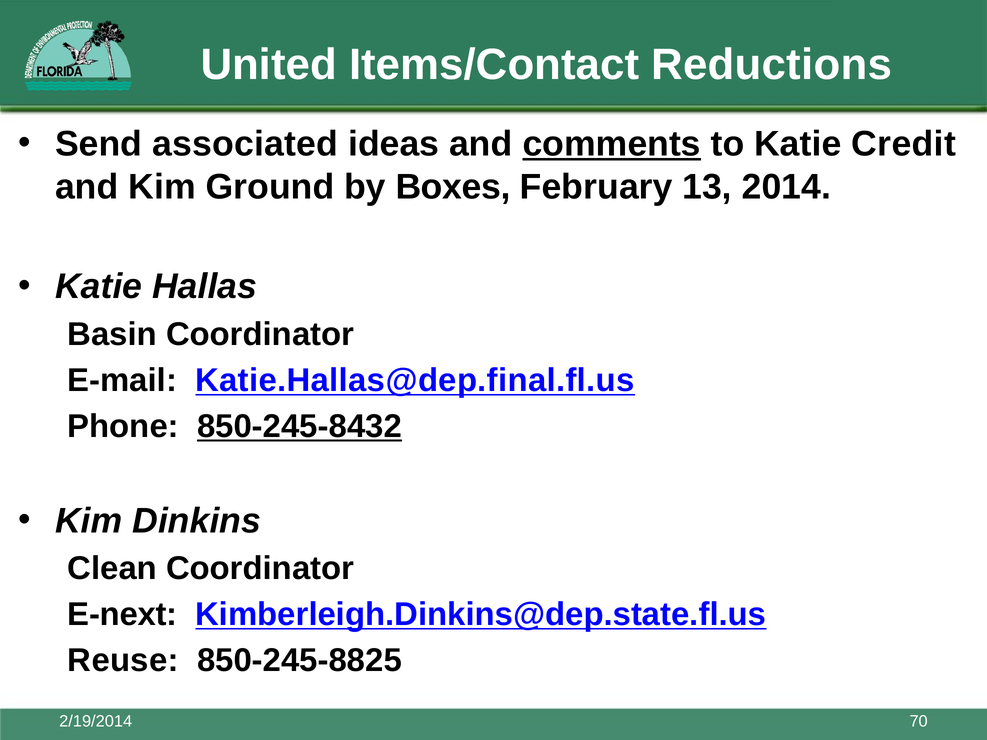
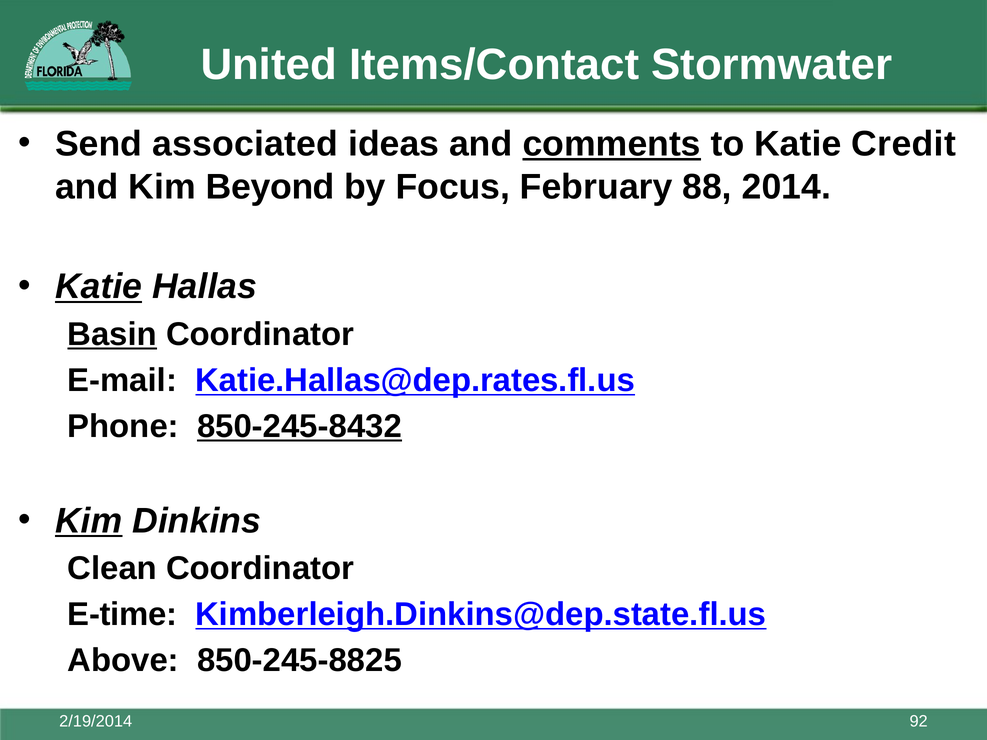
Reductions: Reductions -> Stormwater (772, 65)
Ground: Ground -> Beyond (270, 187)
Boxes: Boxes -> Focus (453, 187)
13: 13 -> 88 (707, 187)
Katie underline: none -> present (99, 287)
Basin underline: none -> present (112, 334)
Katie.Hallas@dep.final.fl.us: Katie.Hallas@dep.final.fl.us -> Katie.Hallas@dep.rates.fl.us (415, 380)
Kim underline: none -> present (89, 521)
E-next: E-next -> E-time (122, 615)
Reuse: Reuse -> Above (123, 661)
70: 70 -> 92 (919, 722)
